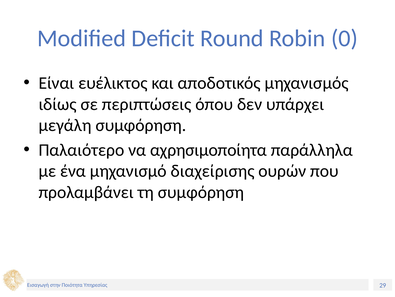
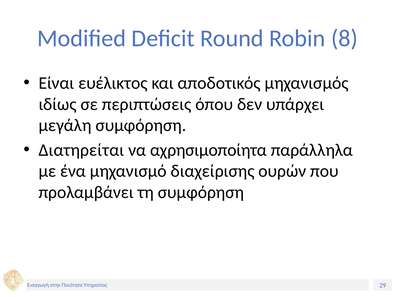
0: 0 -> 8 (344, 38)
Παλαιότερο: Παλαιότερο -> Διατηρείται (81, 150)
